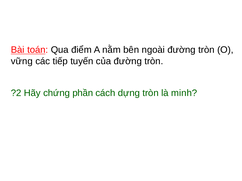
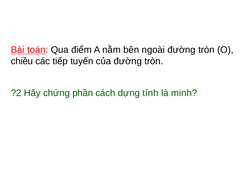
vững: vững -> chiều (22, 61)
dựng tròn: tròn -> tính (151, 93)
